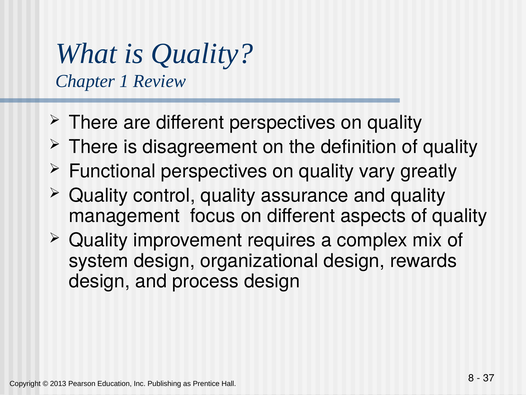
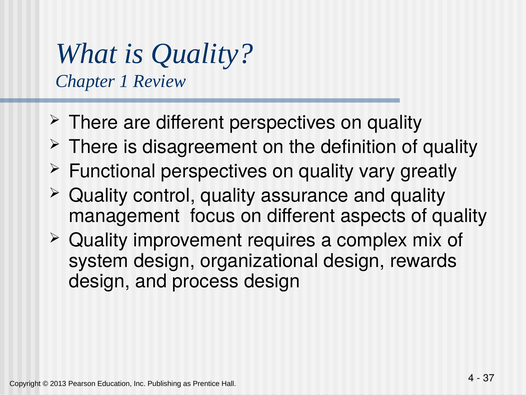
8: 8 -> 4 (471, 377)
